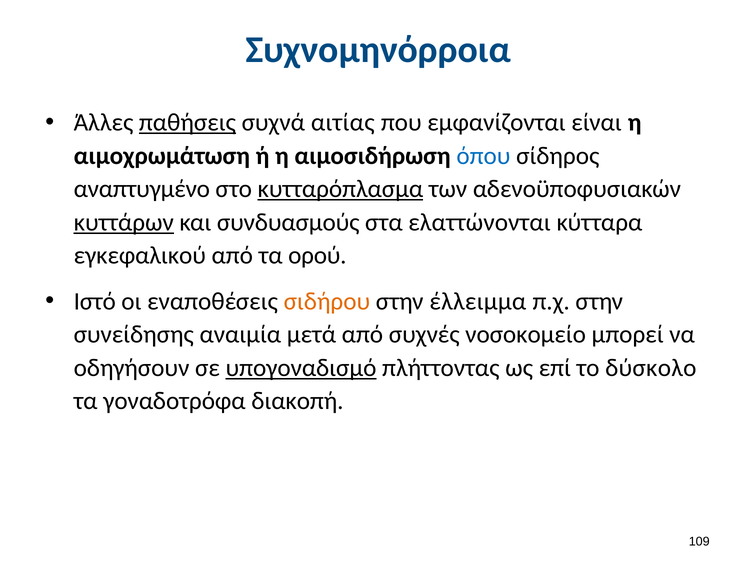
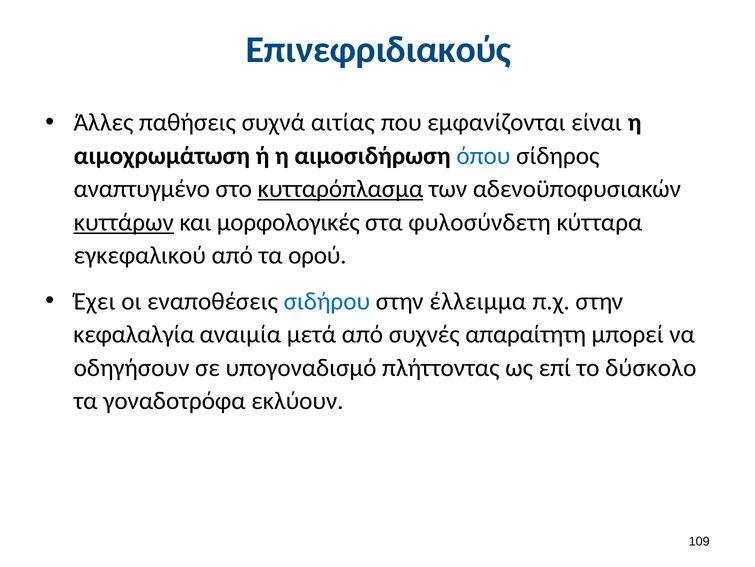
Συχνομηνόρροια: Συχνομηνόρροια -> Επινεφριδιακούς (378, 50)
παθήσεις underline: present -> none (187, 122)
συνδυασμούς: συνδυασμούς -> μορφολογικές (288, 222)
ελαττώνονται: ελαττώνονται -> φυλοσύνδετη (480, 222)
Ιστό: Ιστό -> Έχει (95, 301)
σιδήρου colour: orange -> blue (327, 301)
συνείδησης: συνείδησης -> κεφαλαλγία (134, 334)
νοσοκομείο: νοσοκομείο -> απαραίτητη (526, 334)
υπογοναδισμό underline: present -> none (301, 367)
διακοπή: διακοπή -> εκλύουν (297, 401)
